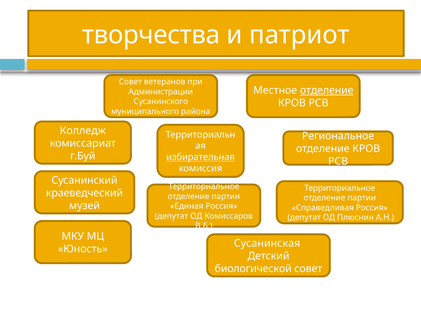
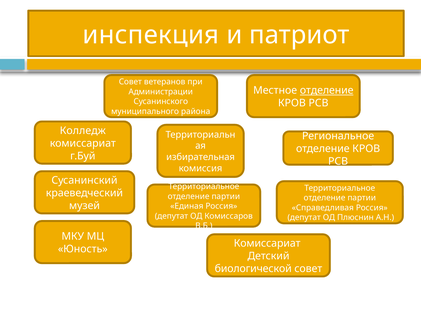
творчества: творчества -> инспекция (151, 35)
избирательная underline: present -> none (201, 157)
Сусанинская: Сусанинская -> Комиссариат (267, 243)
